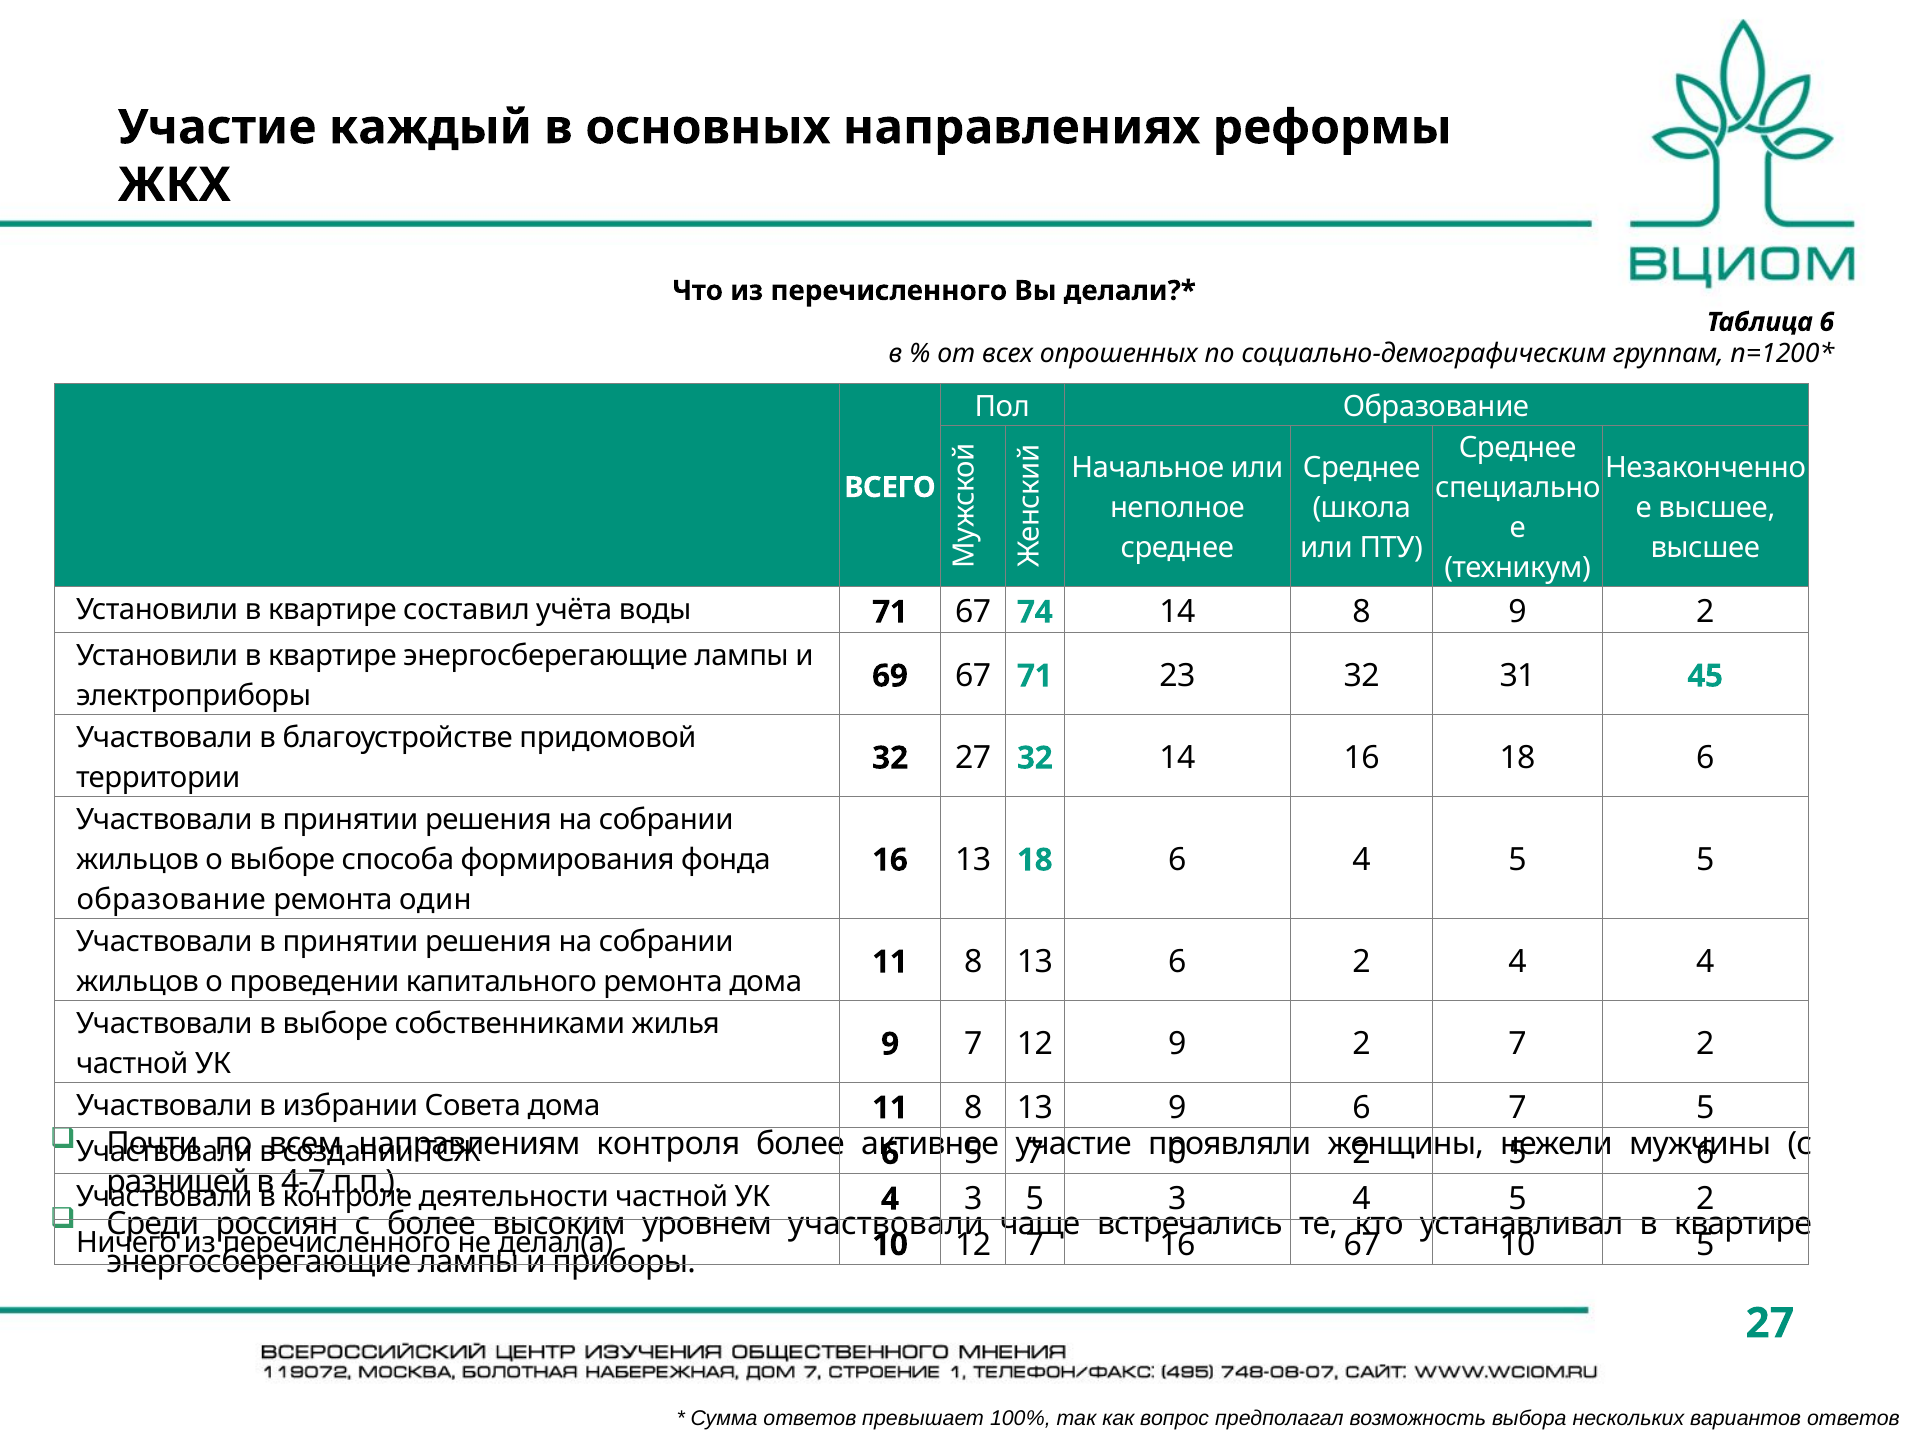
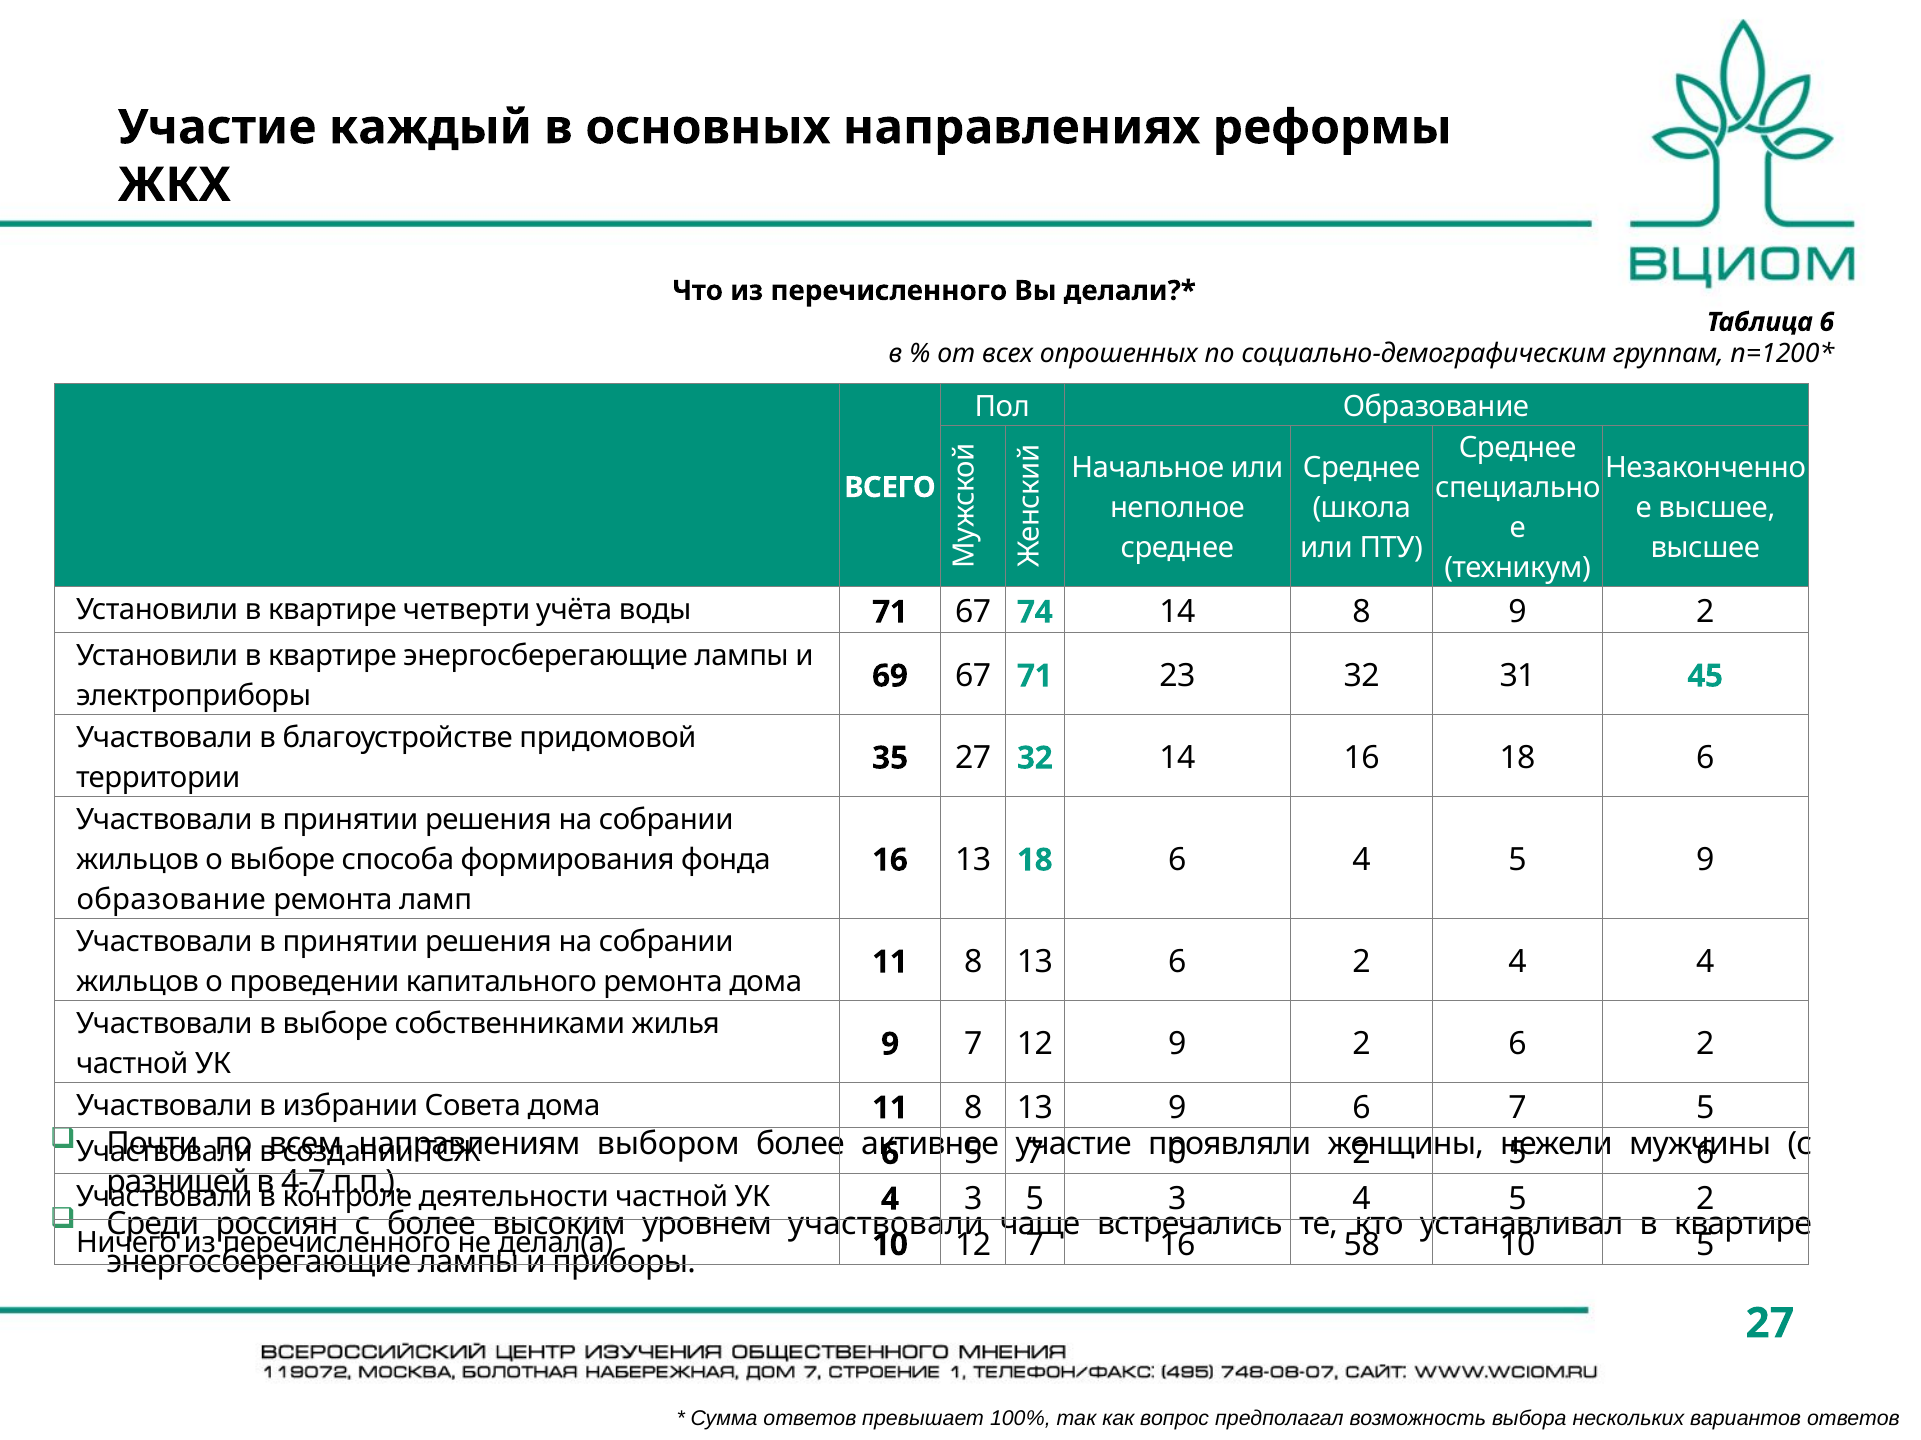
составил: составил -> четверти (467, 610)
территории 32: 32 -> 35 (890, 758)
5 5: 5 -> 9 (1705, 860)
один: один -> ламп (436, 900)
2 7: 7 -> 6 (1518, 1045)
контроля: контроля -> выбором (668, 1145)
67: 67 -> 58 (1362, 1245)
